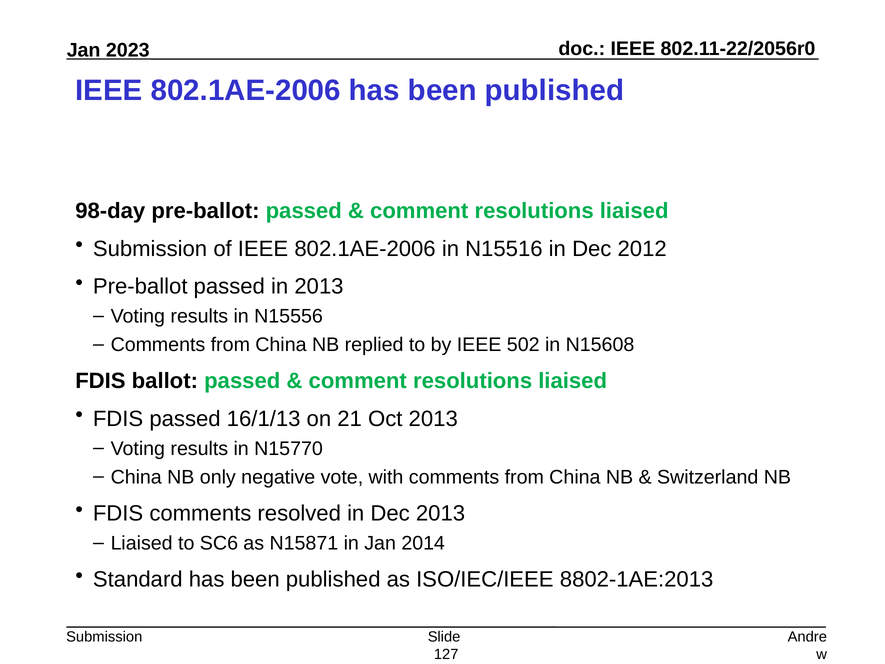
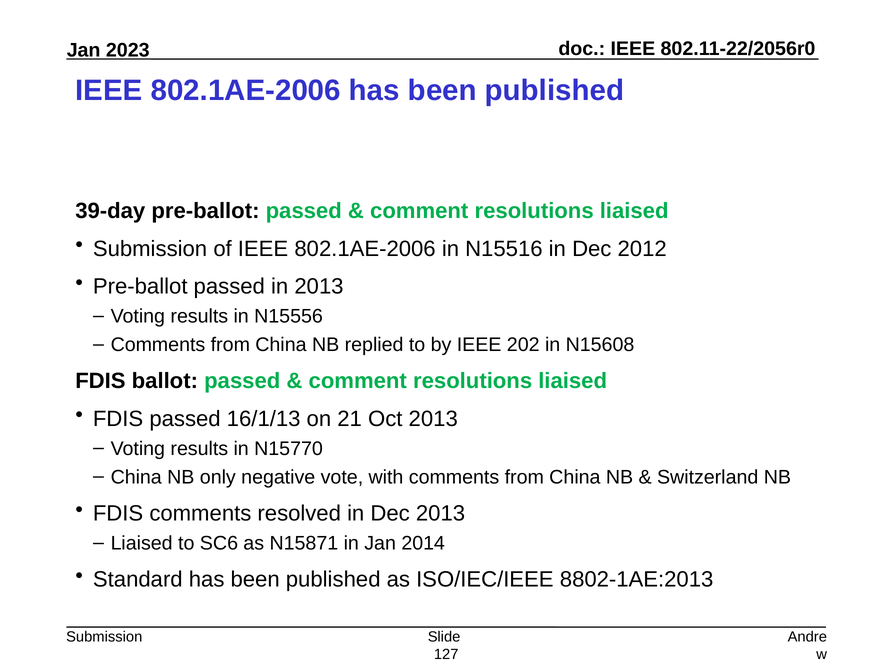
98-day: 98-day -> 39-day (110, 211)
502: 502 -> 202 (523, 345)
